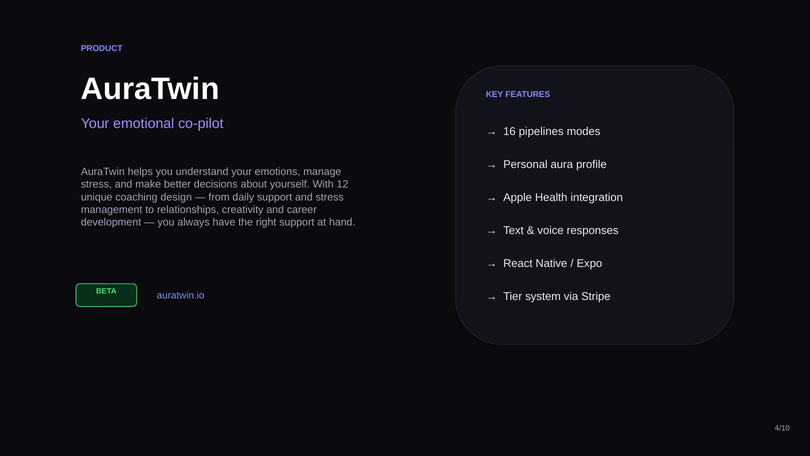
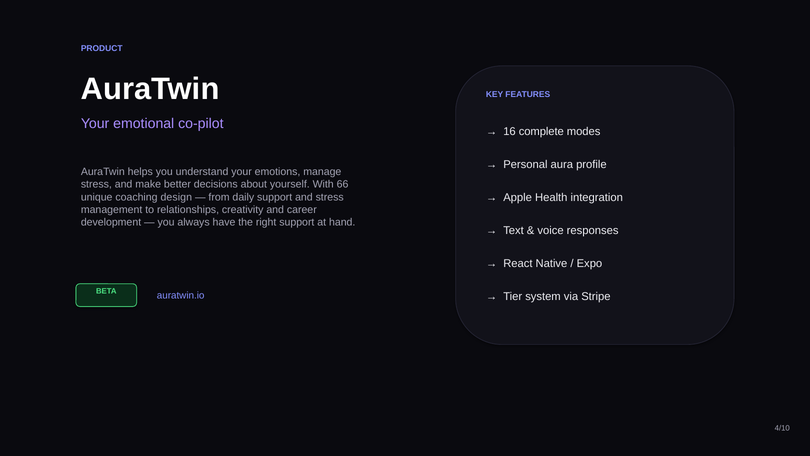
pipelines: pipelines -> complete (541, 132)
12: 12 -> 66 (343, 184)
